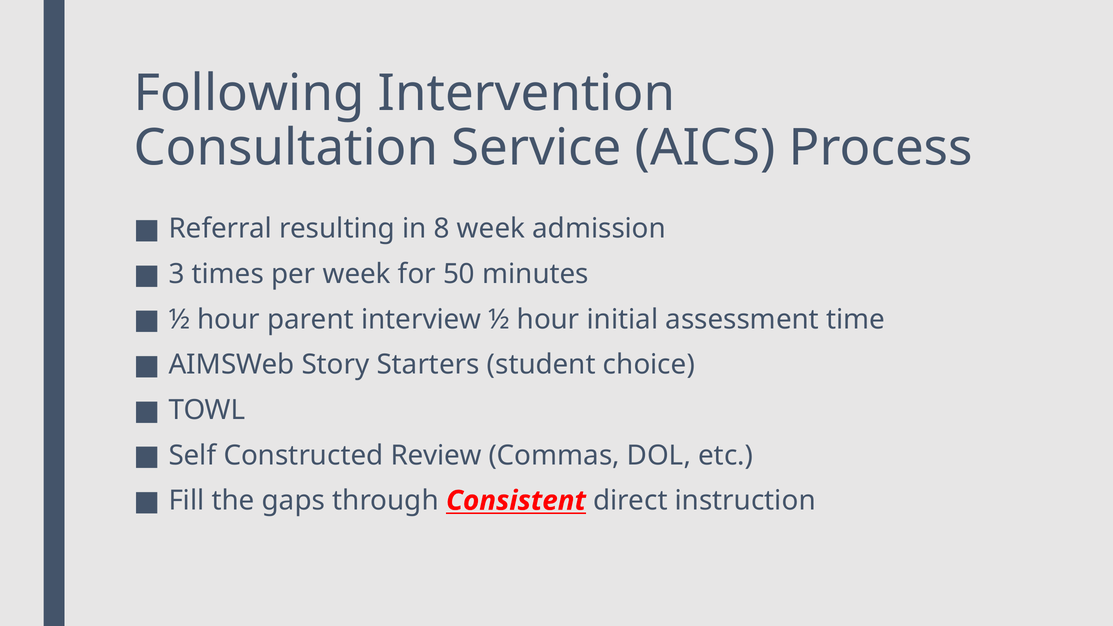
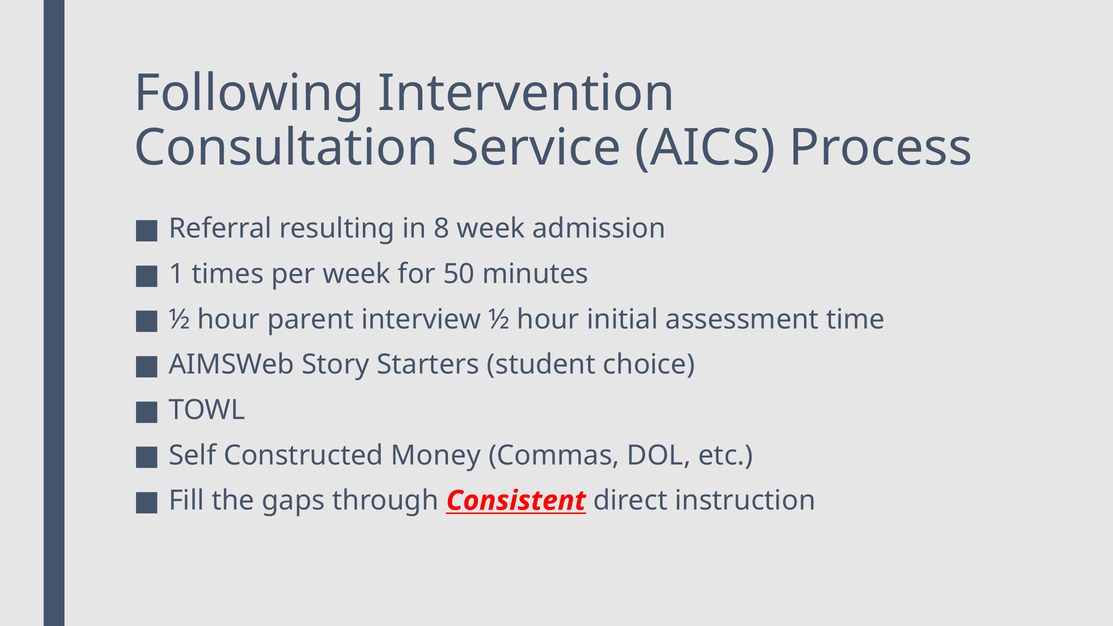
3: 3 -> 1 (177, 274)
Review: Review -> Money (436, 455)
